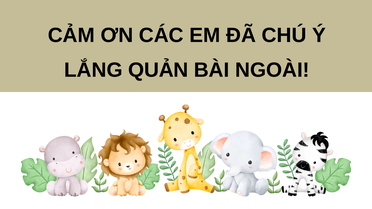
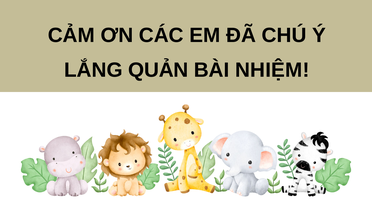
NGOÀI: NGOÀI -> NHIỆM (272, 70)
